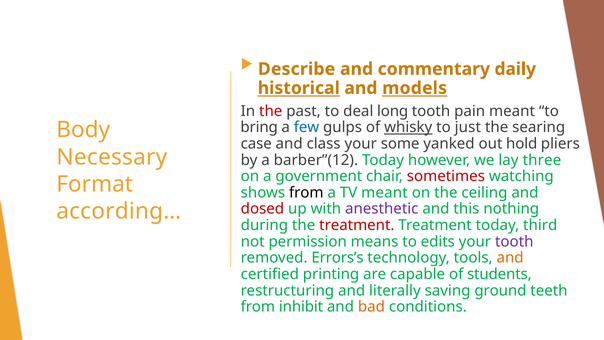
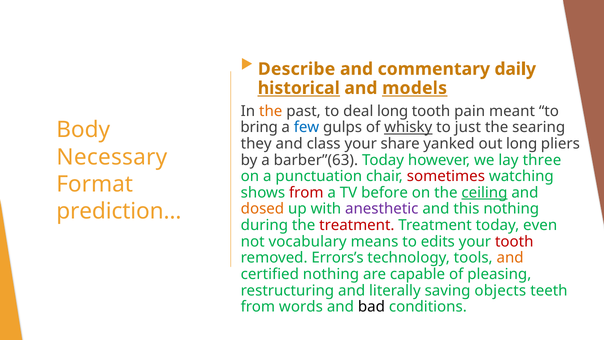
the colour: red -> orange (271, 111)
case: case -> they (256, 144)
some: some -> share (400, 144)
out hold: hold -> long (522, 144)
barber”(12: barber”(12 -> barber”(63 (316, 160)
government: government -> punctuation (319, 176)
from colour: black -> red (306, 193)
TV meant: meant -> before (385, 193)
ceiling underline: none -> present (484, 193)
dosed colour: red -> orange (262, 209)
according…: according… -> prediction… (119, 211)
third: third -> even (540, 225)
permission: permission -> vocabulary (308, 241)
tooth colour: purple -> red (514, 241)
certified printing: printing -> nothing (331, 274)
students: students -> pleasing (499, 274)
ground: ground -> objects (500, 290)
inhibit: inhibit -> words (301, 307)
bad colour: orange -> black (371, 307)
